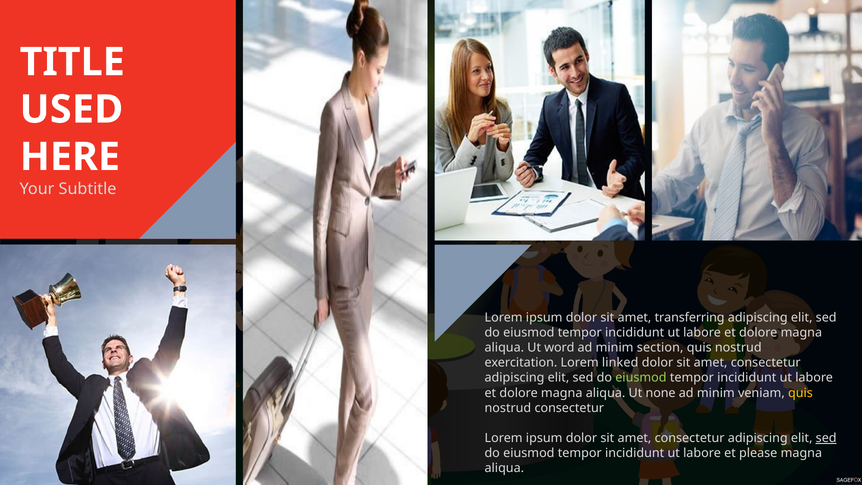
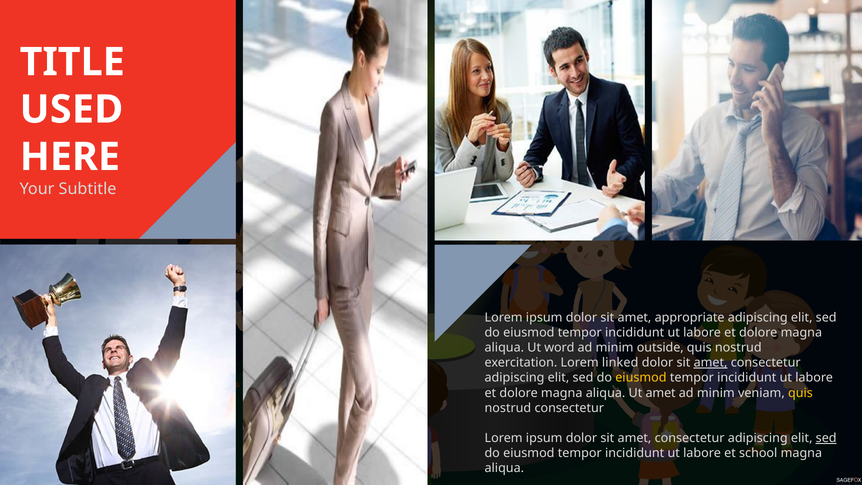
transferring: transferring -> appropriate (690, 317)
section: section -> outside (660, 347)
amet underline: none -> present (711, 363)
eiusmod colour: light green -> yellow (641, 378)
Ut none: none -> amet (661, 393)
please: please -> school (758, 453)
